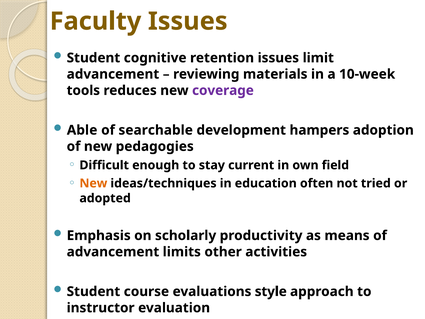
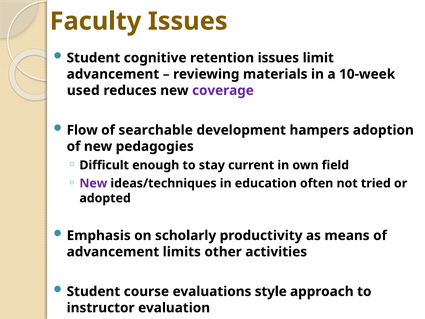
tools: tools -> used (83, 90)
Able: Able -> Flow (82, 130)
New colour: orange -> purple (93, 183)
